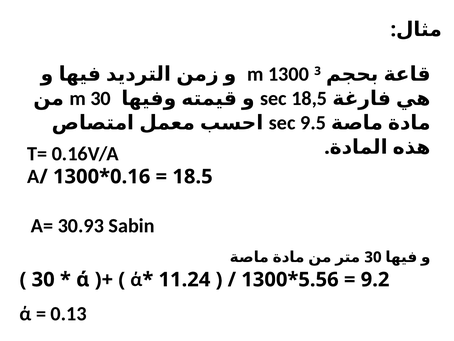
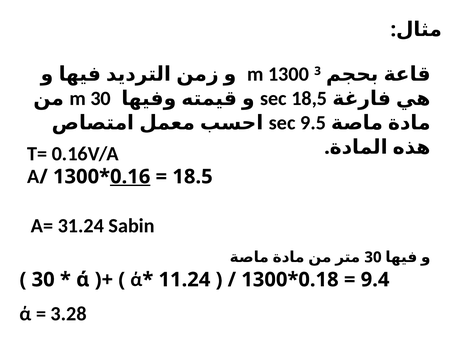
0.16 underline: none -> present (130, 176)
30.93: 30.93 -> 31.24 (81, 226)
5.56: 5.56 -> 0.18 (318, 279)
9.2: 9.2 -> 9.4 (375, 279)
0.13: 0.13 -> 3.28 (69, 313)
